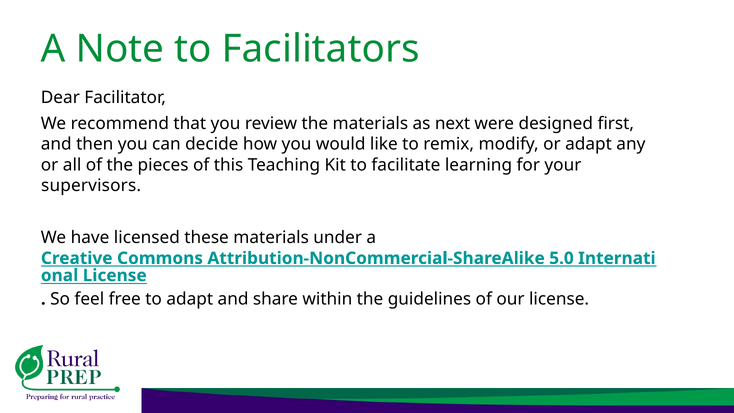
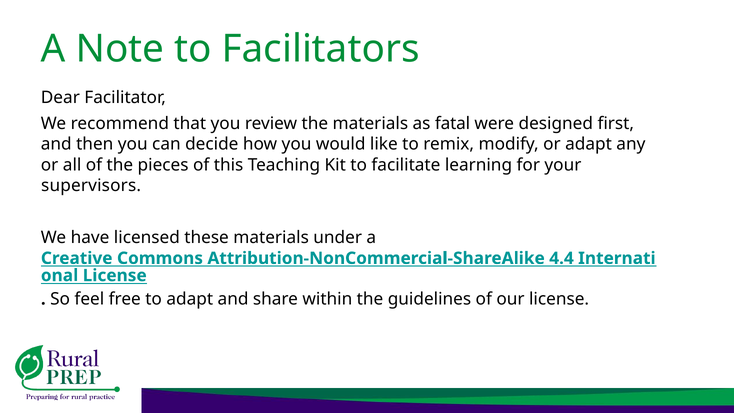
next: next -> fatal (453, 124)
5.0: 5.0 -> 4.4 (561, 258)
